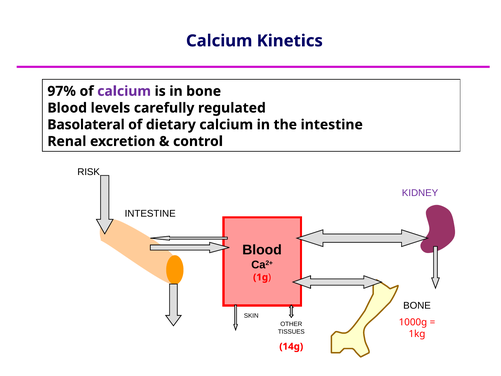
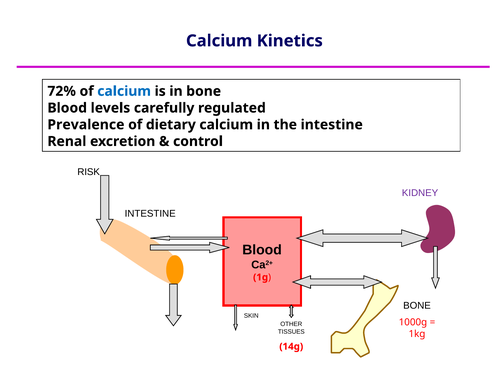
97%: 97% -> 72% (62, 91)
calcium colour: purple -> blue (124, 91)
Basolateral: Basolateral -> Prevalence (86, 125)
